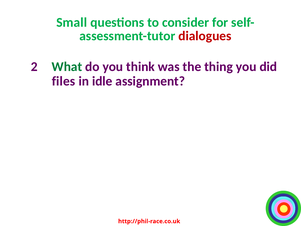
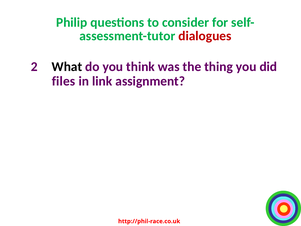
Small: Small -> Philip (72, 22)
What colour: green -> black (67, 67)
idle: idle -> link (102, 81)
